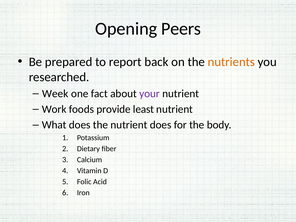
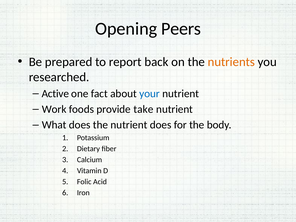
Week: Week -> Active (55, 94)
your colour: purple -> blue (150, 94)
least: least -> take (143, 109)
